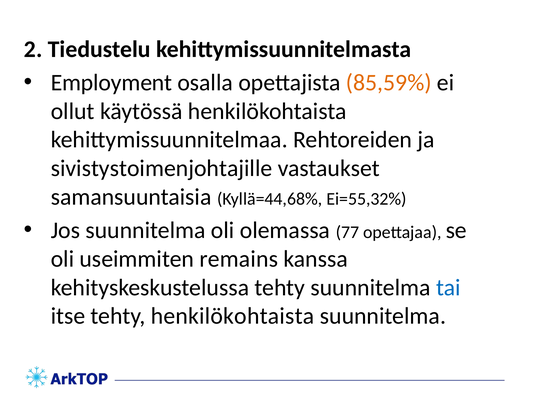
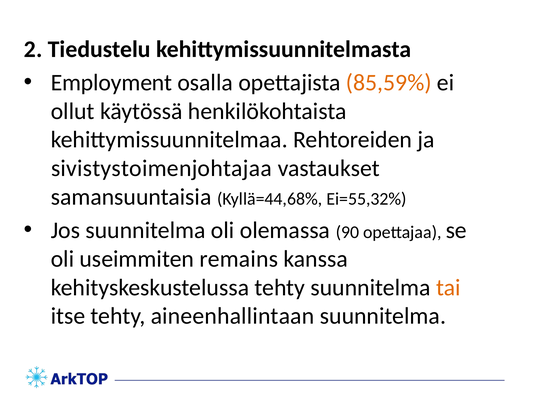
sivistystoimenjohtajille: sivistystoimenjohtajille -> sivistystoimenjohtajaa (161, 168)
77: 77 -> 90 (347, 232)
tai colour: blue -> orange (448, 287)
tehty henkilökohtaista: henkilökohtaista -> aineenhallintaan (233, 315)
